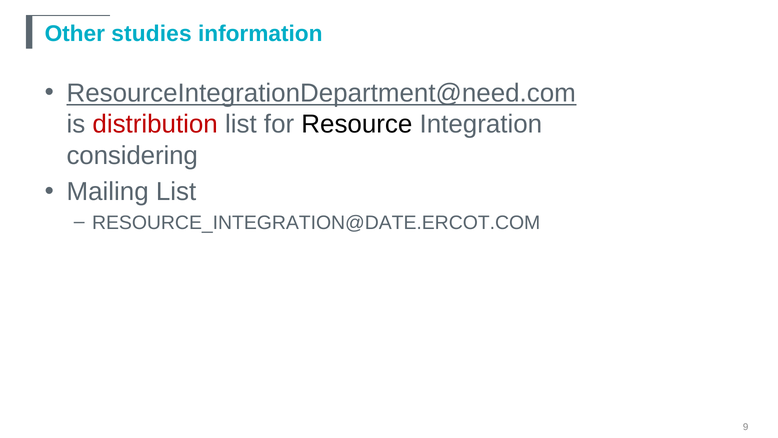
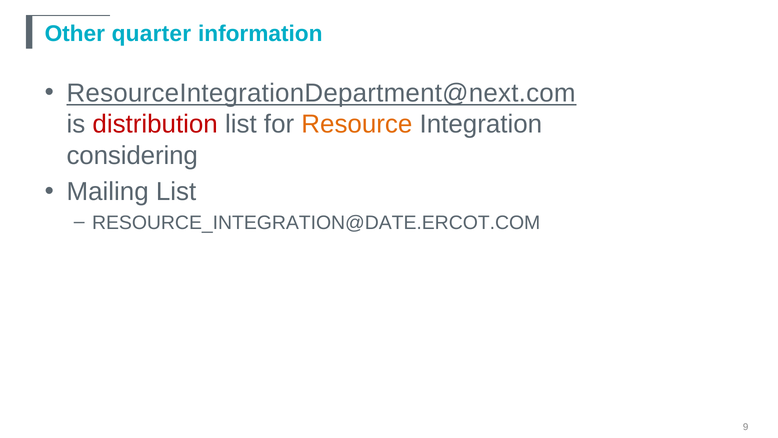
studies: studies -> quarter (151, 34)
ResourceIntegrationDepartment@need.com: ResourceIntegrationDepartment@need.com -> ResourceIntegrationDepartment@next.com (321, 93)
Resource colour: black -> orange (357, 124)
